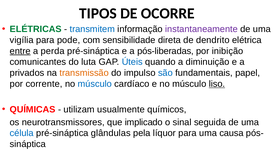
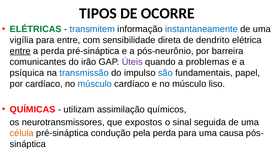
instantaneamente colour: purple -> blue (201, 29)
para pode: pode -> entre (69, 40)
pós-liberadas: pós-liberadas -> pós-neurônio (165, 51)
inibição: inibição -> barreira (228, 51)
luta: luta -> irão (89, 62)
Úteis colour: blue -> purple (132, 62)
diminuição: diminuição -> problemas (208, 62)
privados: privados -> psíquica (27, 73)
transmissão colour: orange -> blue (84, 73)
por corrente: corrente -> cardíaco (44, 84)
liso underline: present -> none (217, 84)
usualmente: usualmente -> assimilação (121, 110)
implicado: implicado -> expostos (144, 122)
célula colour: blue -> orange (22, 133)
glândulas: glândulas -> condução (111, 133)
pela líquor: líquor -> perda (164, 133)
